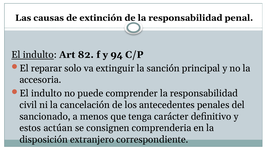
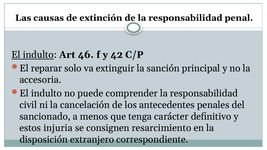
82: 82 -> 46 (86, 55)
94: 94 -> 42 (117, 55)
actúan: actúan -> injuria (58, 128)
comprenderia: comprenderia -> resarcimiento (162, 128)
